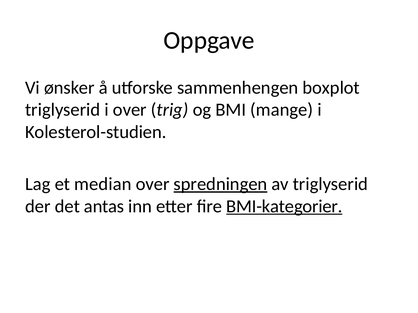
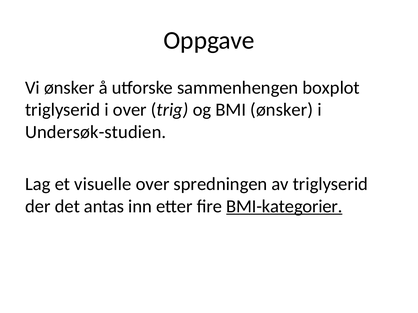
BMI mange: mange -> ønsker (282, 110)
Kolesterol-studien: Kolesterol-studien -> Undersøk-studien (96, 132)
median: median -> visuelle (103, 184)
spredningen underline: present -> none (221, 184)
